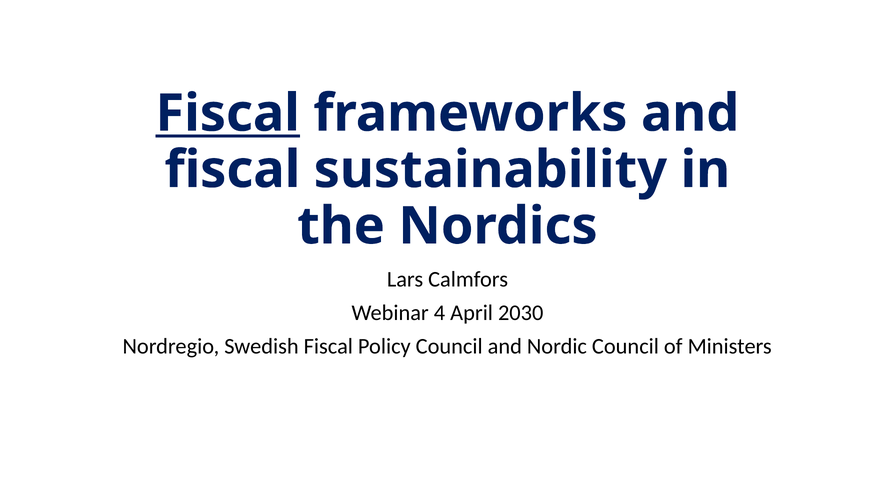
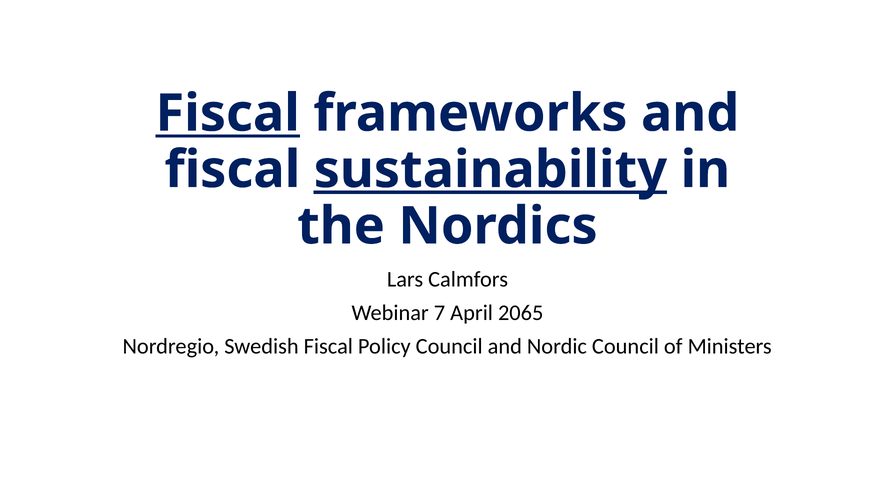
sustainability underline: none -> present (490, 170)
4: 4 -> 7 (439, 313)
2030: 2030 -> 2065 (521, 313)
